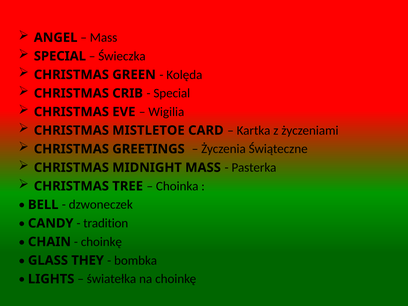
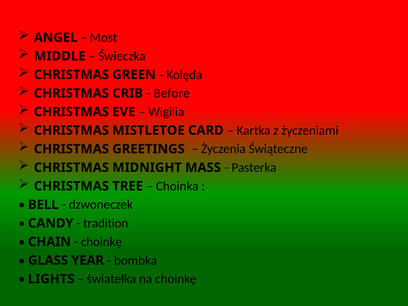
Mass: Mass -> Most (104, 38)
SPECIAL: SPECIAL -> MIDDLE (60, 56)
Special: Special -> Before (172, 93)
THEY: THEY -> YEAR (88, 260)
